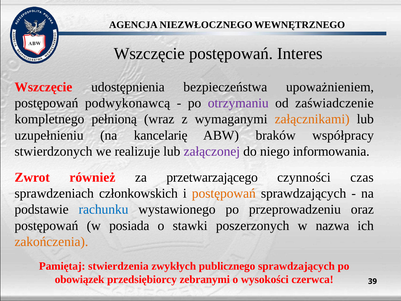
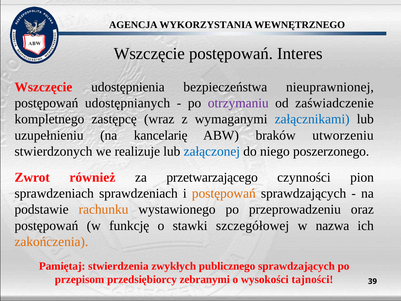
NIEZWŁOCZNEGO: NIEZWŁOCZNEGO -> WYKORZYSTANIA (206, 25)
upoważnieniem: upoważnieniem -> nieuprawnionej (330, 87)
podwykonawcą: podwykonawcą -> udostępnianych (128, 103)
pełnioną: pełnioną -> zastępcę (114, 119)
załącznikami colour: orange -> blue (312, 119)
współpracy: współpracy -> utworzeniu (343, 135)
załączonej colour: purple -> blue (212, 151)
informowania: informowania -> poszerzonego (331, 151)
czas: czas -> pion (362, 177)
sprawdzeniach członkowskich: członkowskich -> sprawdzeniach (138, 193)
rachunku colour: blue -> orange (104, 209)
posiada: posiada -> funkcję (129, 225)
poszerzonych: poszerzonych -> szczegółowej (253, 225)
obowiązek: obowiązek -> przepisom (80, 279)
czerwca: czerwca -> tajności (312, 279)
